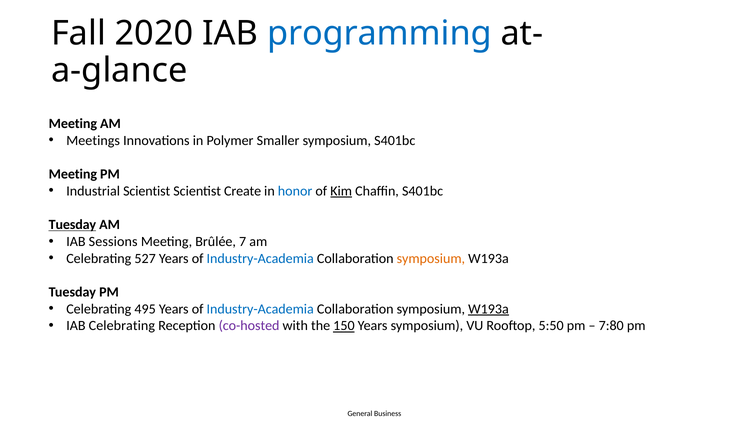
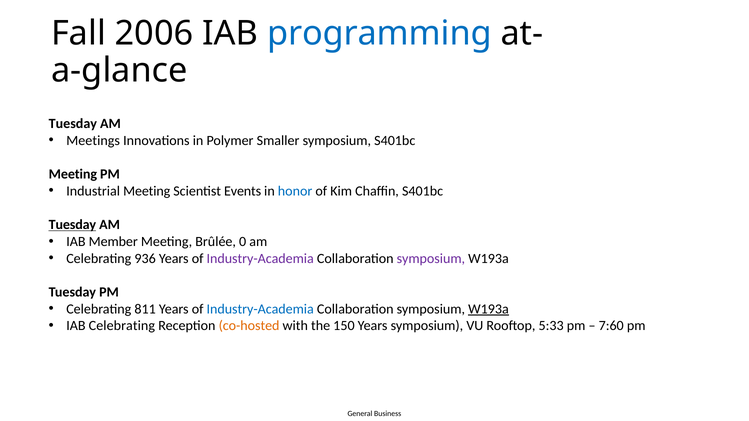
2020: 2020 -> 2006 (154, 33)
Meeting: Meeting -> Tuesday (73, 124)
Industrial Scientist: Scientist -> Meeting (147, 191)
Create: Create -> Events (243, 191)
Kim underline: present -> none (341, 191)
Sessions: Sessions -> Member (113, 242)
7: 7 -> 0 (243, 242)
527: 527 -> 936 (145, 259)
Industry-Academia colour: blue -> purple (260, 259)
symposium colour: orange -> purple (431, 259)
495: 495 -> 811 (145, 309)
co-hosted colour: purple -> orange (249, 326)
150 underline: present -> none (344, 326)
5:50: 5:50 -> 5:33 (551, 326)
7:80: 7:80 -> 7:60 (611, 326)
